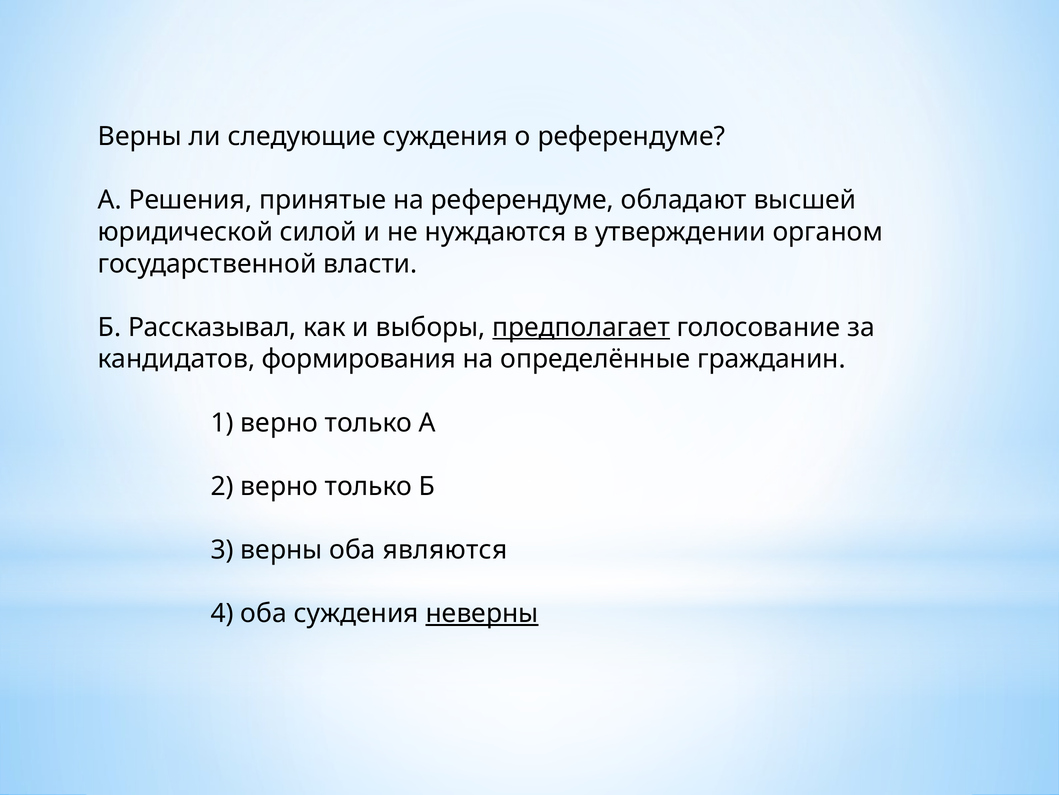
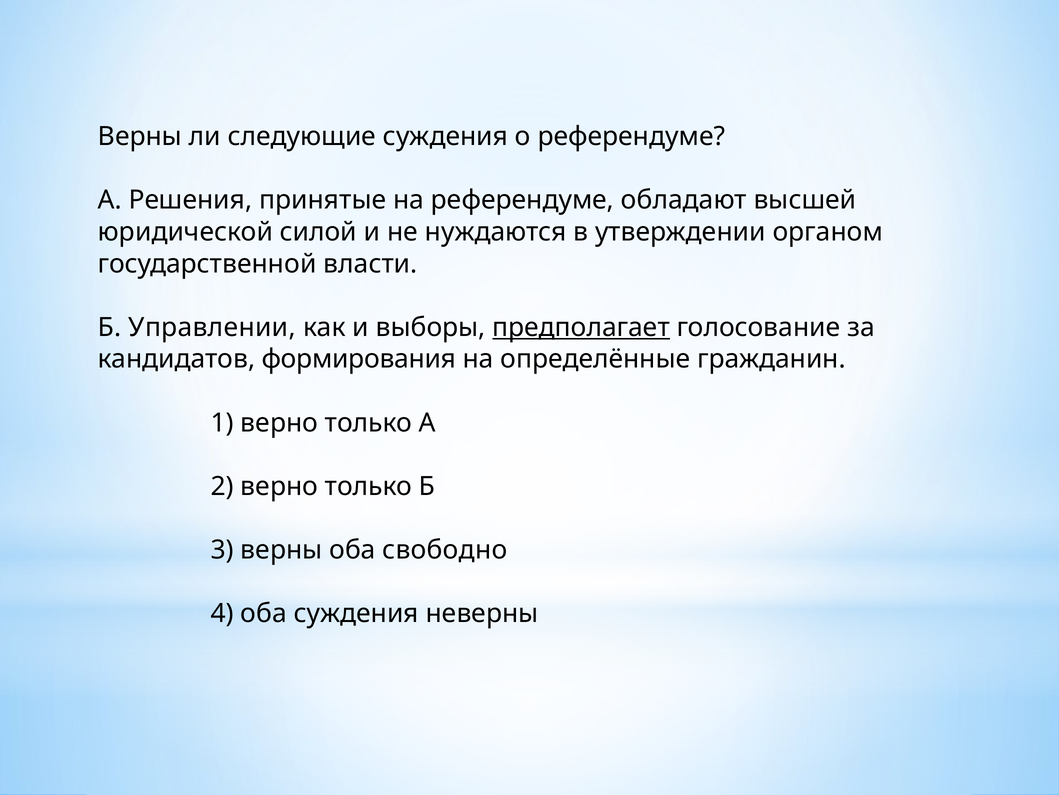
Рассказывал: Рассказывал -> Управлении (212, 327)
являются: являются -> свободно (445, 549)
неверны underline: present -> none (482, 613)
